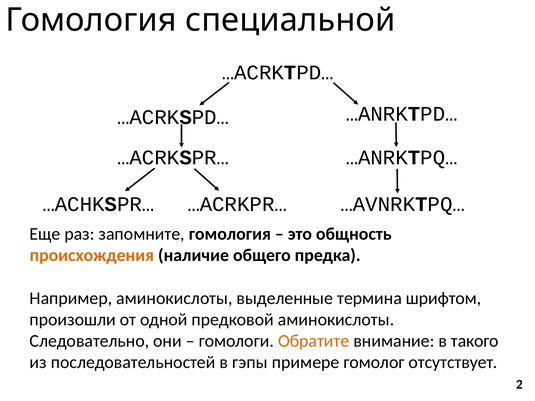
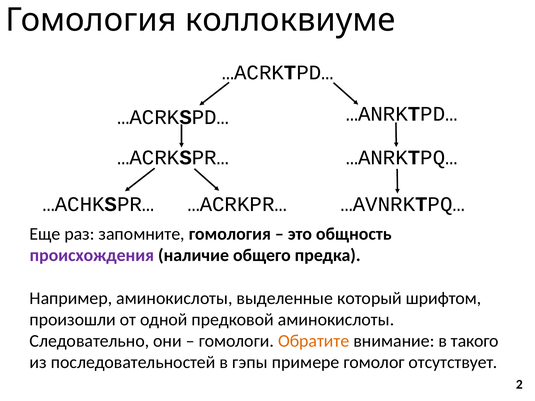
специальной: специальной -> коллоквиуме (290, 20)
происхождения colour: orange -> purple (92, 256)
термина: термина -> который (370, 298)
